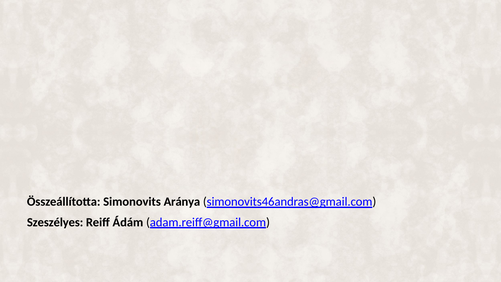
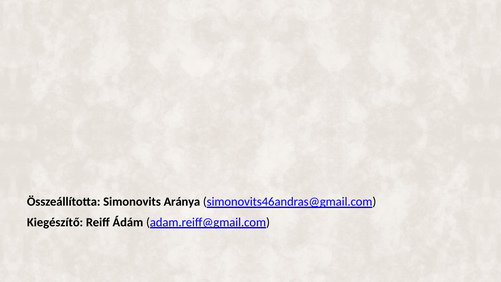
Szeszélyes: Szeszélyes -> Kiegészítő (55, 222)
